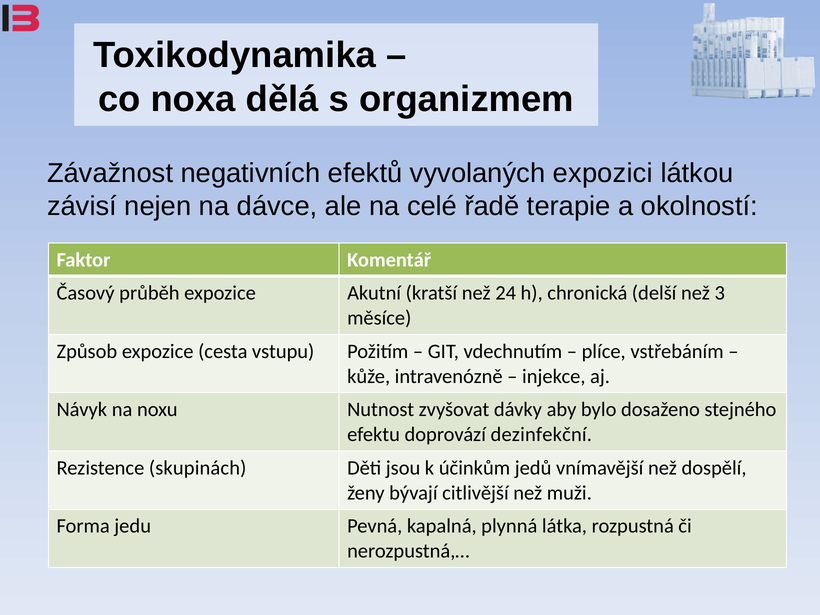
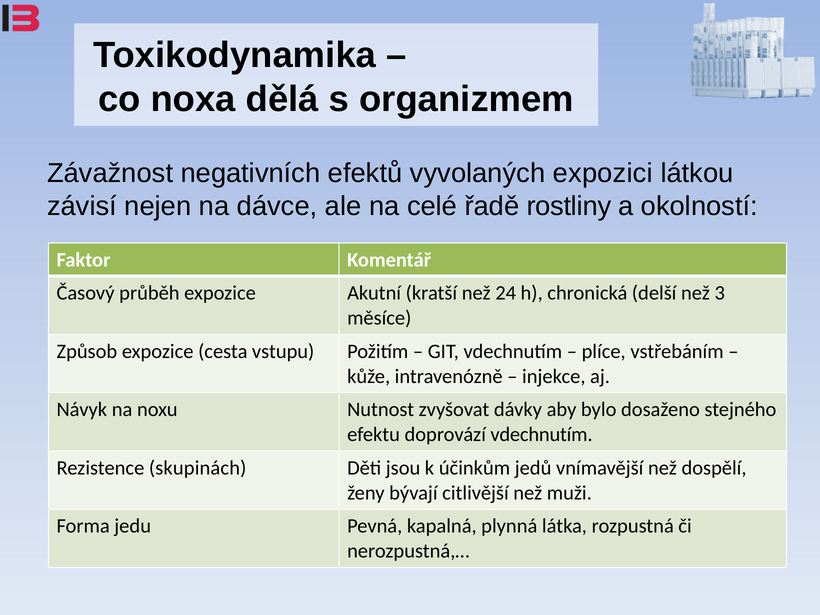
terapie: terapie -> rostliny (569, 206)
doprovází dezinfekční: dezinfekční -> vdechnutím (541, 435)
